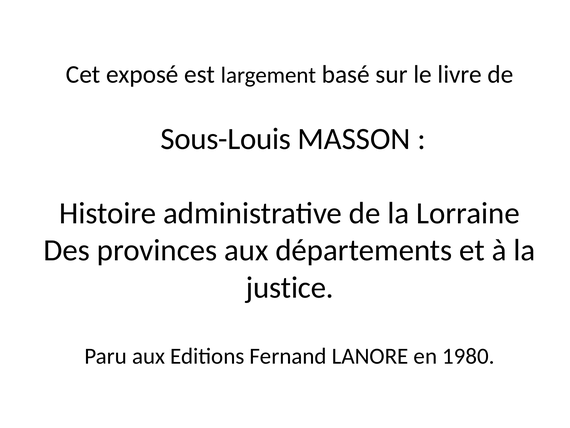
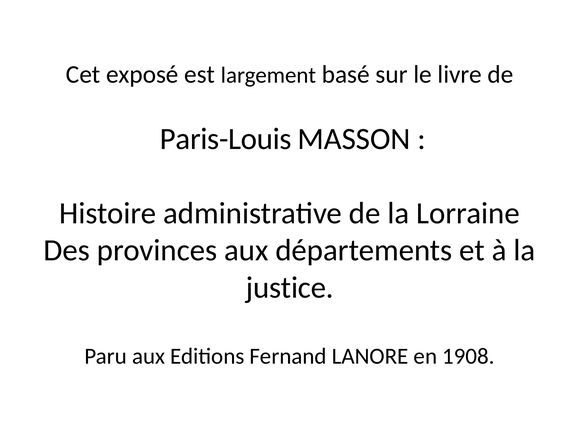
Sous-Louis: Sous-Louis -> Paris-Louis (226, 139)
1980: 1980 -> 1908 (468, 356)
